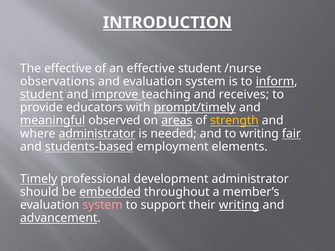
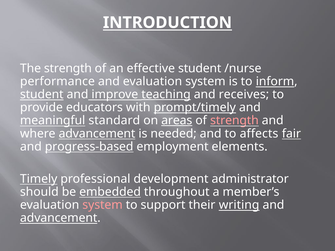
The effective: effective -> strength (68, 68)
observations: observations -> performance (57, 81)
teaching underline: none -> present (166, 94)
observed: observed -> standard (114, 121)
strength colour: yellow -> pink (234, 121)
where administrator: administrator -> advancement (97, 134)
to writing: writing -> affects (259, 134)
students-based: students-based -> progress-based (89, 147)
